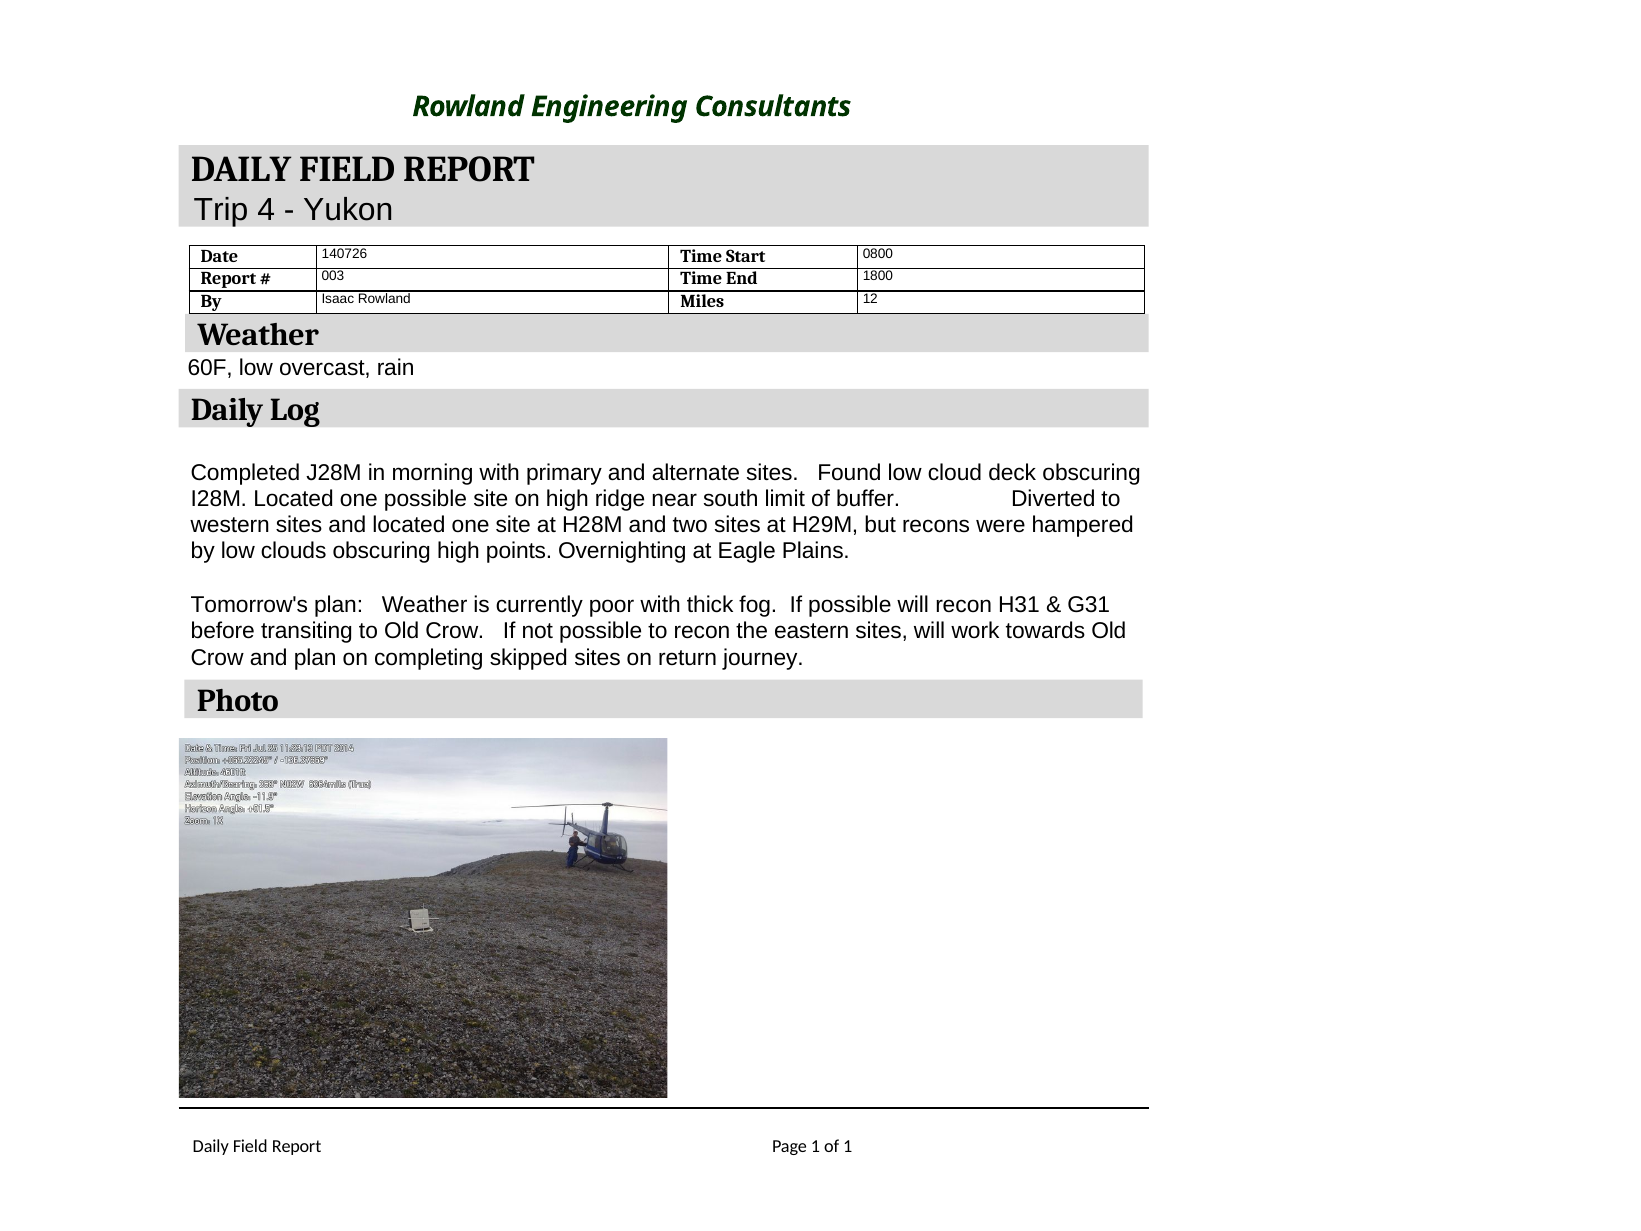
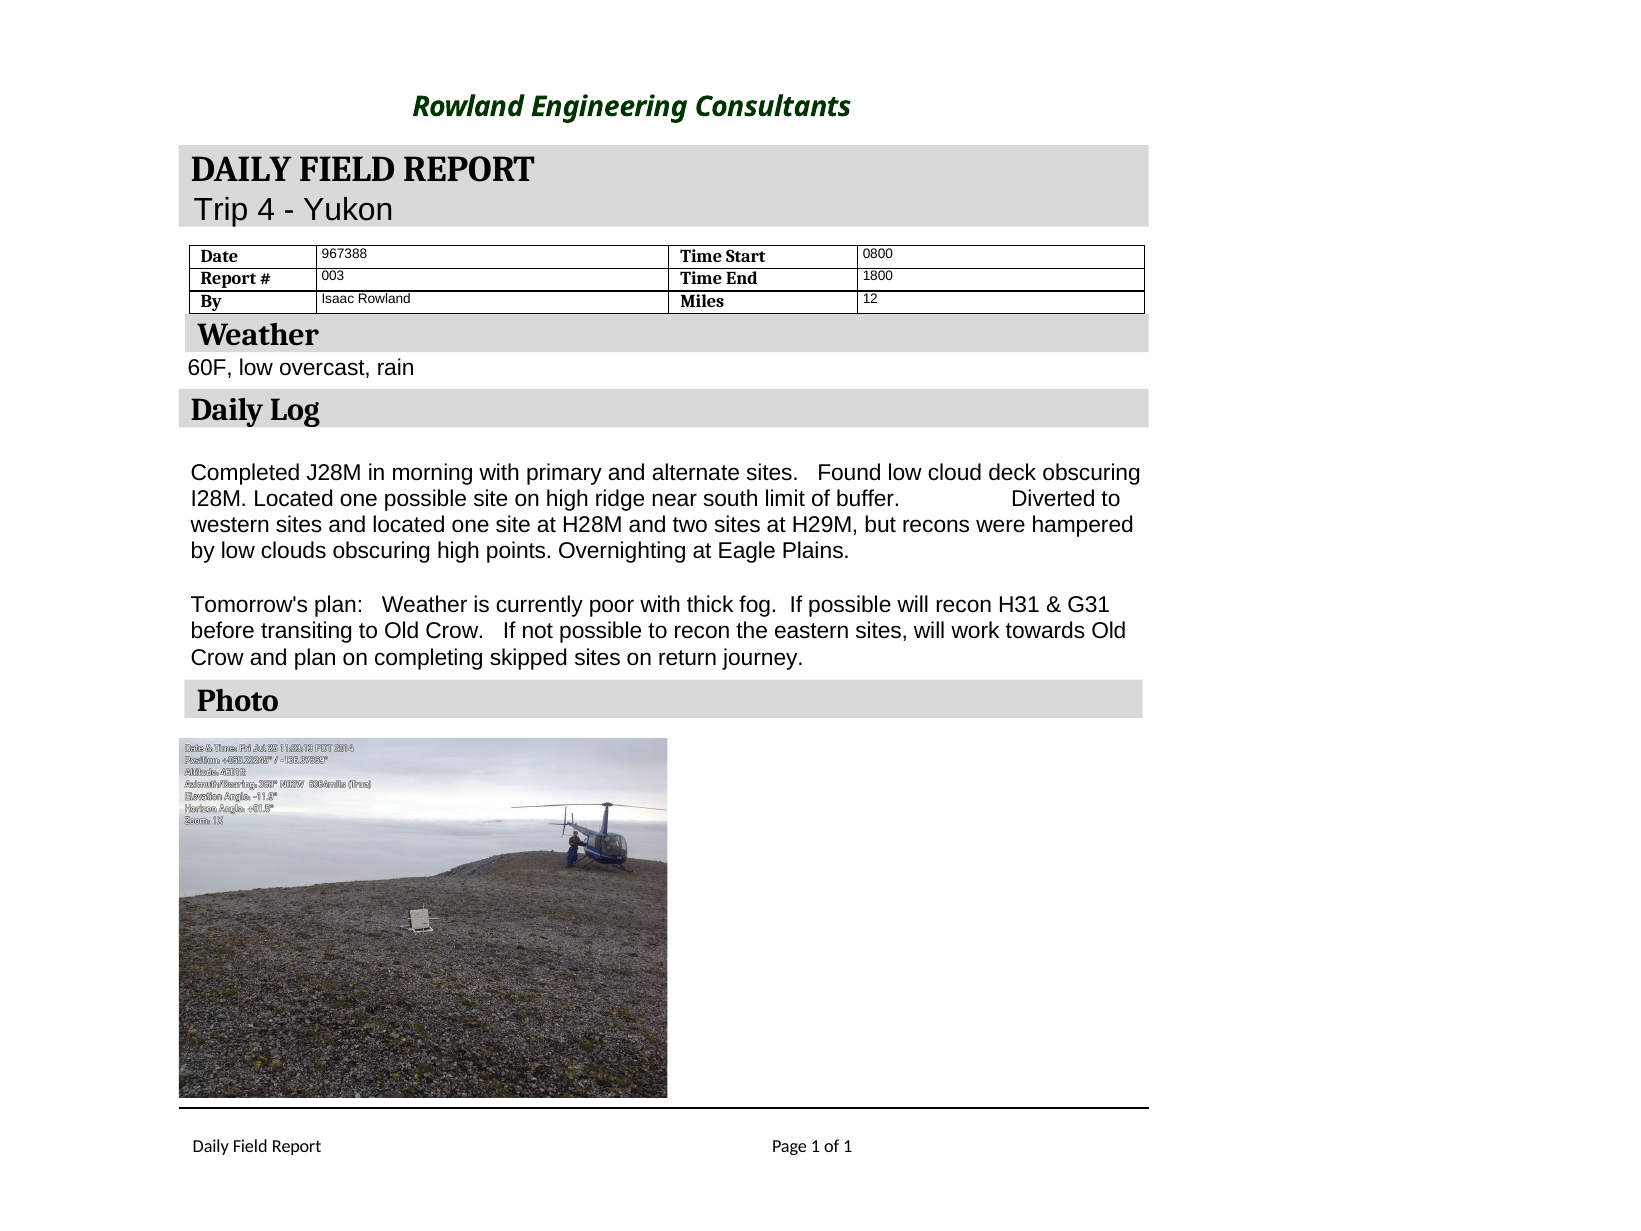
140726: 140726 -> 967388 (344, 254)
